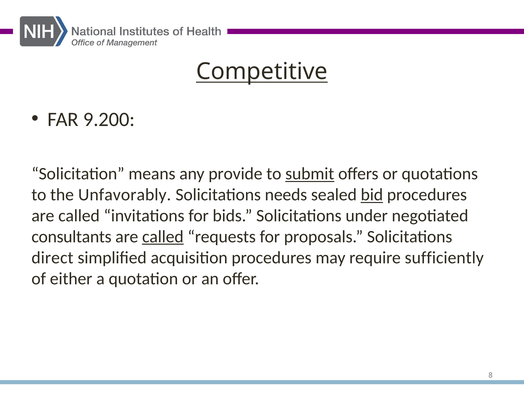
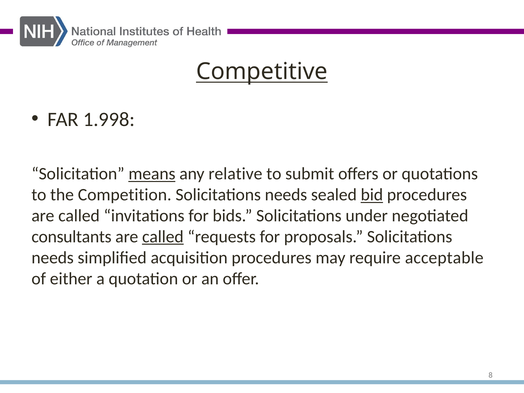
9.200: 9.200 -> 1.998 (109, 119)
means underline: none -> present (152, 174)
provide: provide -> relative (235, 174)
submit underline: present -> none (310, 174)
Unfavorably: Unfavorably -> Competition (125, 195)
direct: direct -> needs (53, 258)
sufficiently: sufficiently -> acceptable (444, 258)
